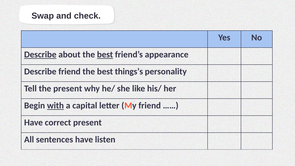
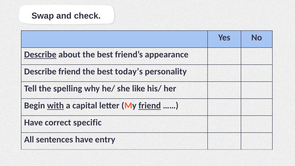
best underline: present -> none (105, 55)
things’s: things’s -> today’s (129, 72)
the present: present -> spelling (68, 89)
friend underline: none -> present (150, 106)
correct present: present -> specific (87, 123)
listen: listen -> entry (105, 140)
